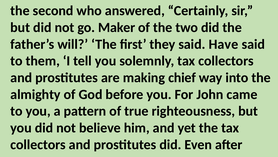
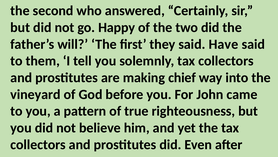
Maker: Maker -> Happy (117, 27)
almighty: almighty -> vineyard (35, 94)
